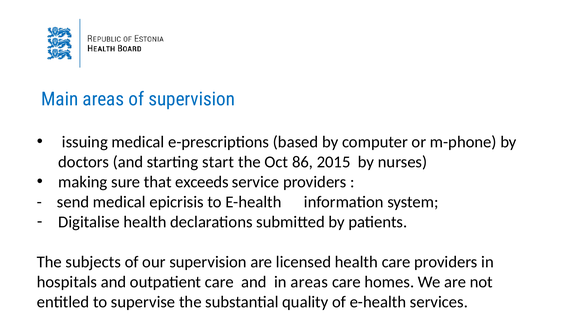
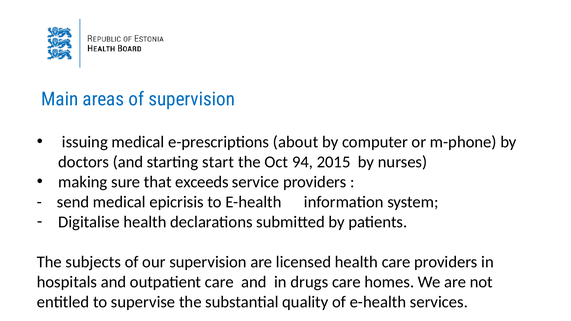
based: based -> about (296, 142)
86: 86 -> 94 (303, 162)
in areas: areas -> drugs (309, 282)
